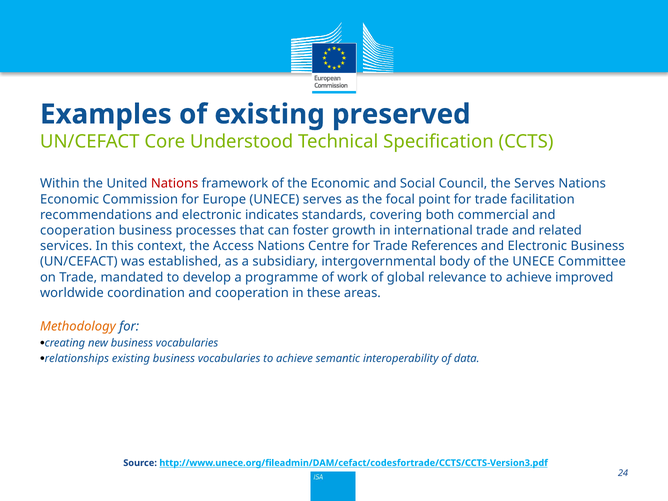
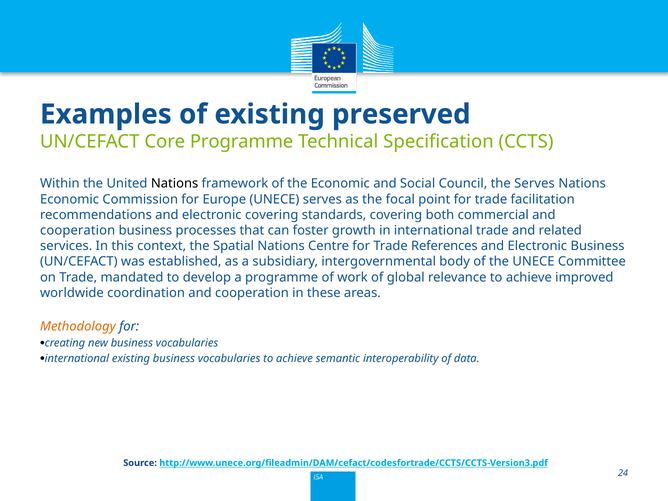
Core Understood: Understood -> Programme (242, 141)
Nations colour: red -> black (175, 184)
electronic indicates: indicates -> covering (272, 215)
Access: Access -> Spatial (234, 246)
relationships: relationships -> international (77, 359)
